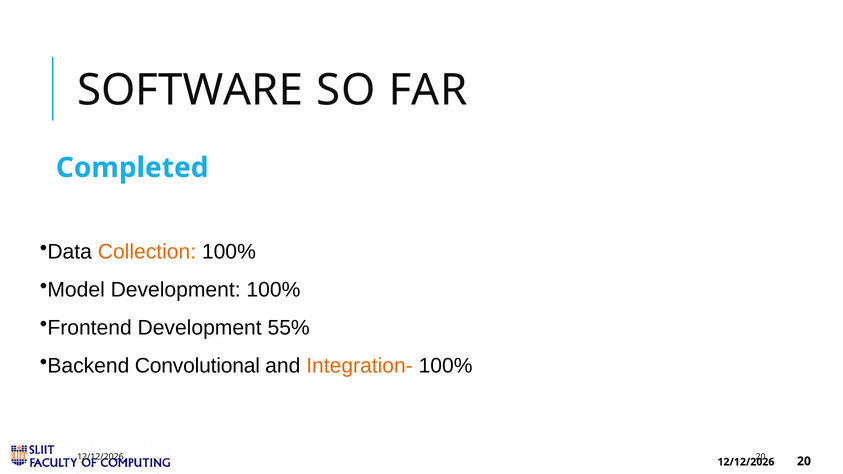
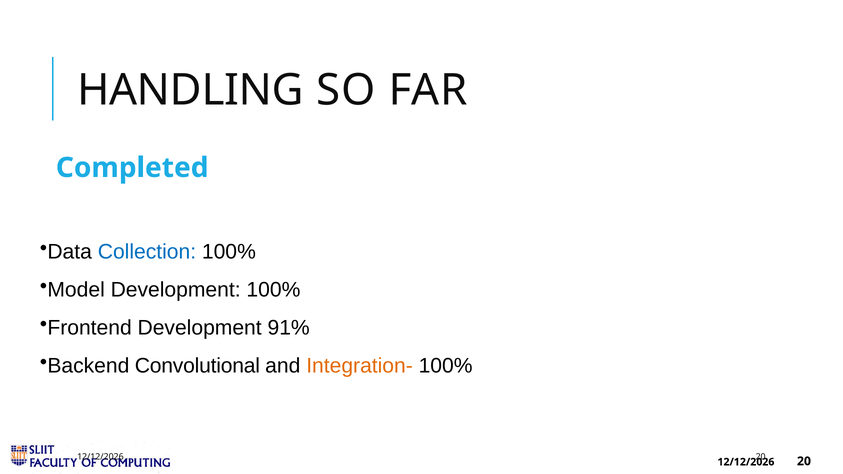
SOFTWARE: SOFTWARE -> HANDLING (190, 90)
Collection colour: orange -> blue (147, 252)
55%: 55% -> 91% (289, 328)
